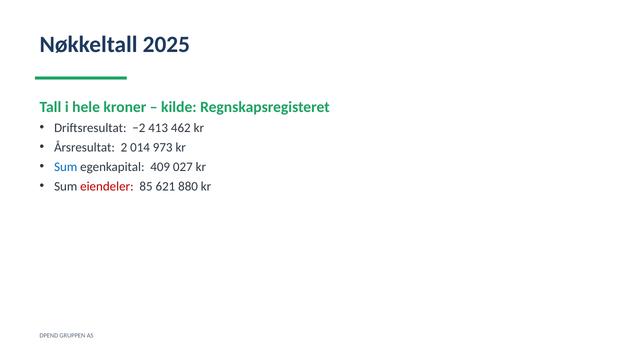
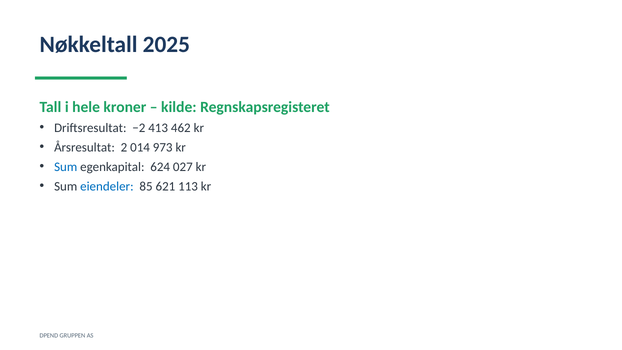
409: 409 -> 624 (160, 167)
eiendeler colour: red -> blue (107, 186)
880: 880 -> 113 (188, 186)
